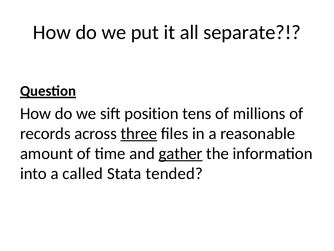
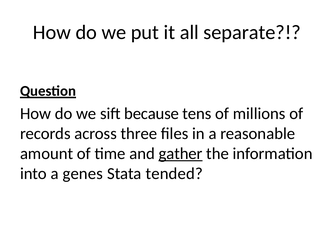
position: position -> because (152, 113)
three underline: present -> none (139, 133)
called: called -> genes (83, 173)
